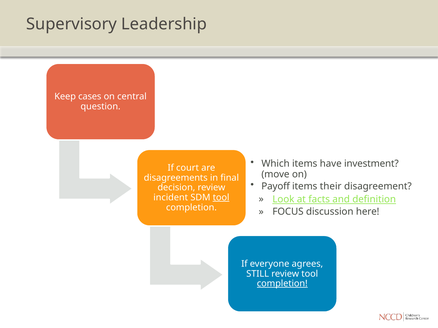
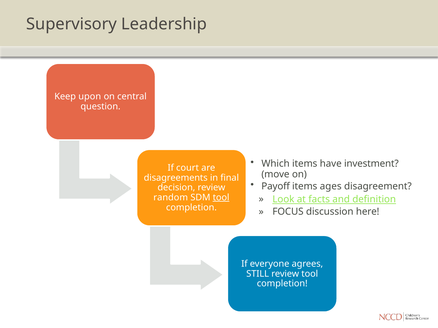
cases: cases -> upon (90, 97)
their: their -> ages (331, 187)
incident: incident -> random (171, 198)
completion underline: present -> none (282, 284)
